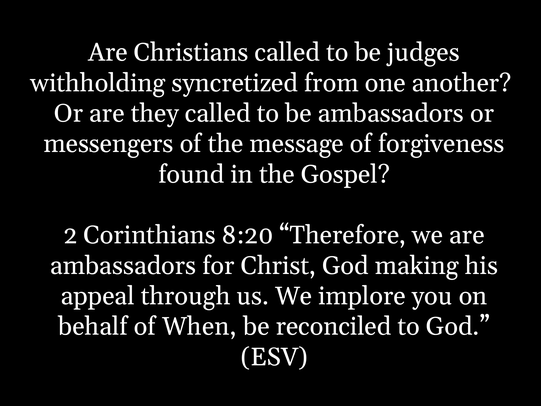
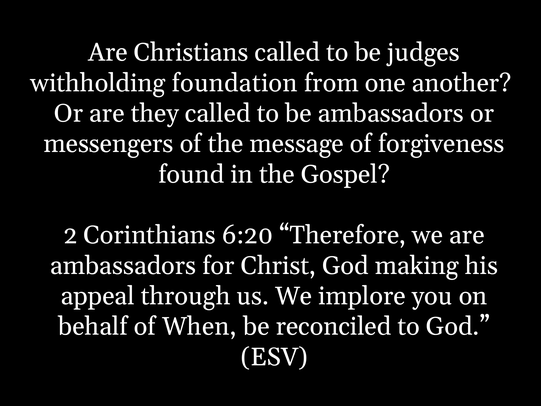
syncretized: syncretized -> foundation (235, 83)
8:20: 8:20 -> 6:20 (248, 235)
